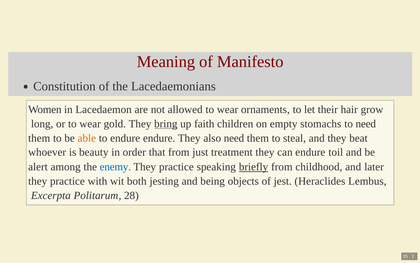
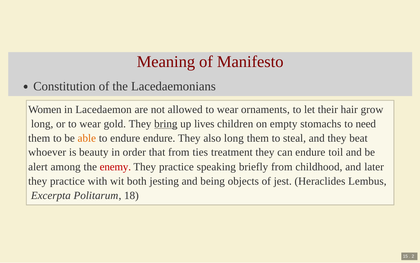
faith: faith -> lives (204, 124)
also need: need -> long (234, 138)
just: just -> ties (200, 152)
enemy colour: blue -> red (115, 167)
briefly underline: present -> none (254, 167)
28: 28 -> 18 (131, 195)
